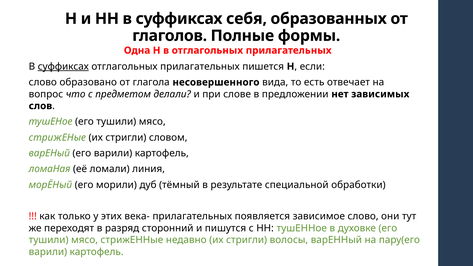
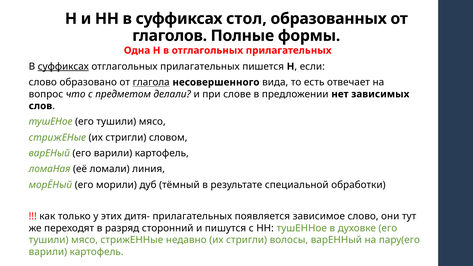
себя: себя -> стол (246, 19)
глагола underline: none -> present (151, 82)
века-: века- -> дитя- (137, 216)
